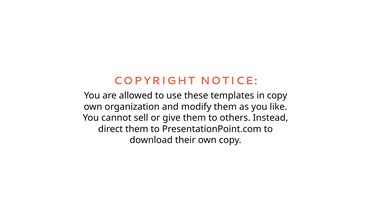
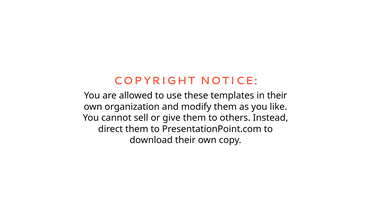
in copy: copy -> their (277, 96)
